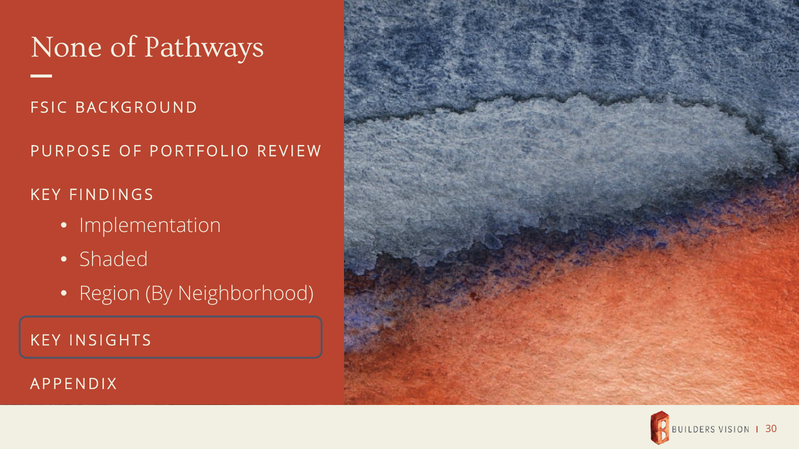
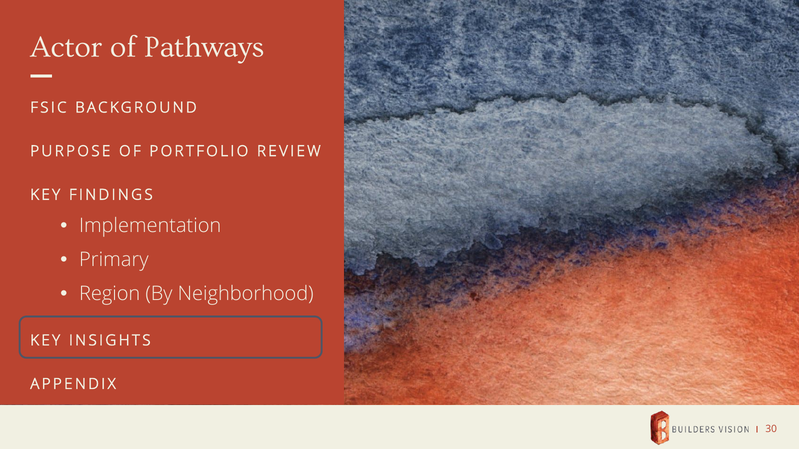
None: None -> Actor (66, 47)
Shaded: Shaded -> Primary (114, 260)
